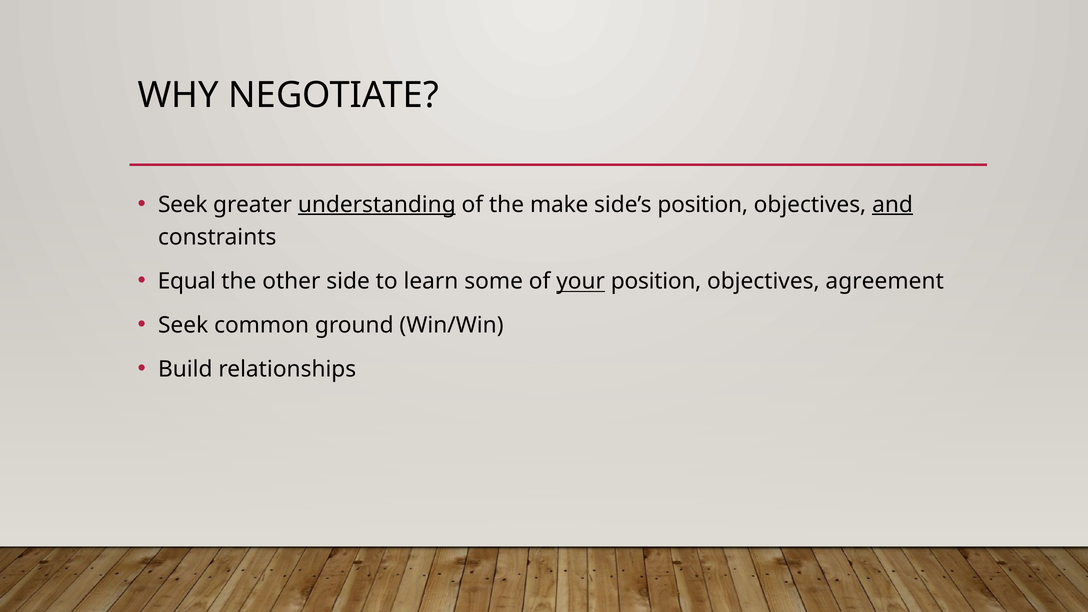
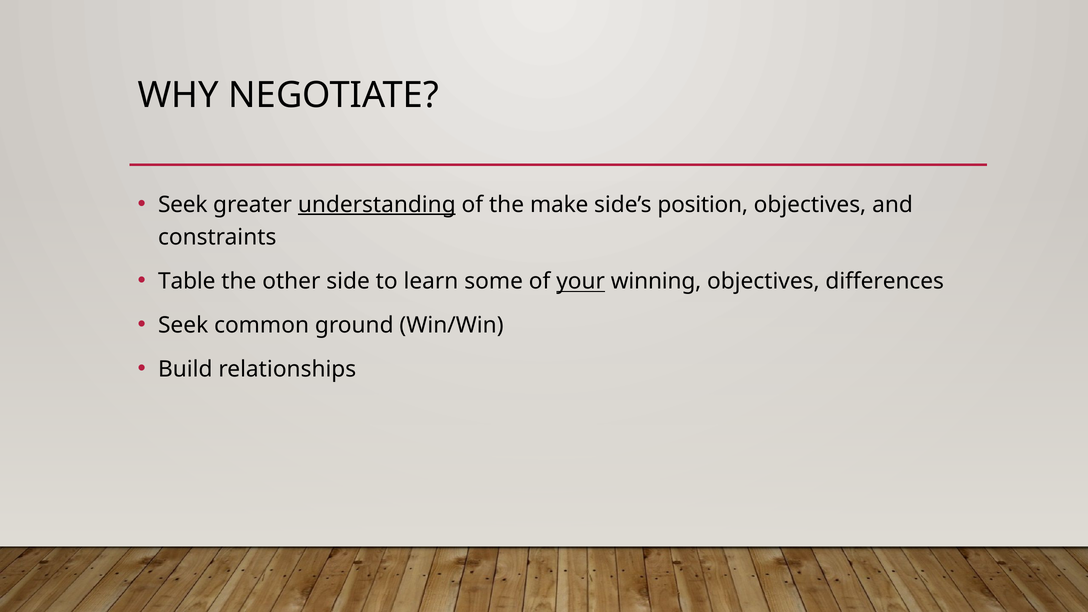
and underline: present -> none (893, 205)
Equal: Equal -> Table (187, 281)
your position: position -> winning (656, 281)
agreement: agreement -> differences (885, 281)
